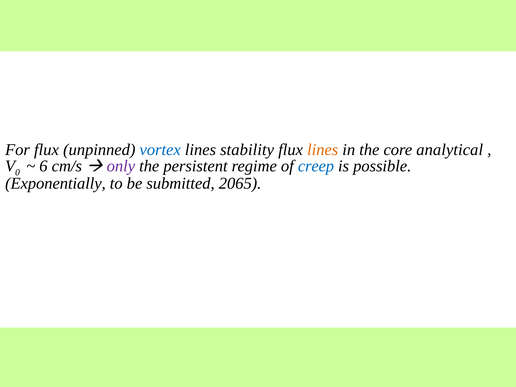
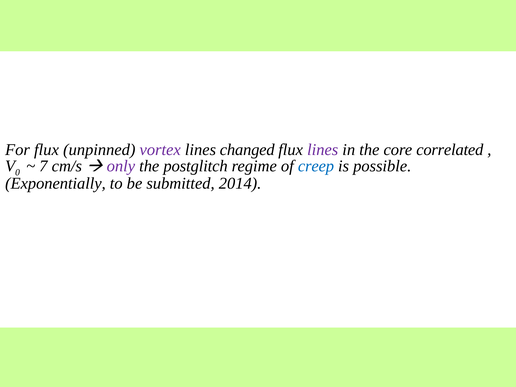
vortex colour: blue -> purple (160, 150)
stability: stability -> changed (247, 150)
lines colour: orange -> purple (323, 150)
analytical: analytical -> correlated (450, 150)
6: 6 -> 7 (43, 166)
persistent: persistent -> postglitch (196, 166)
2065: 2065 -> 2014 (240, 183)
